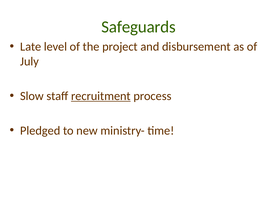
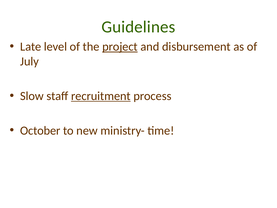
Safeguards: Safeguards -> Guidelines (138, 27)
project underline: none -> present (120, 47)
Pledged: Pledged -> October (40, 130)
